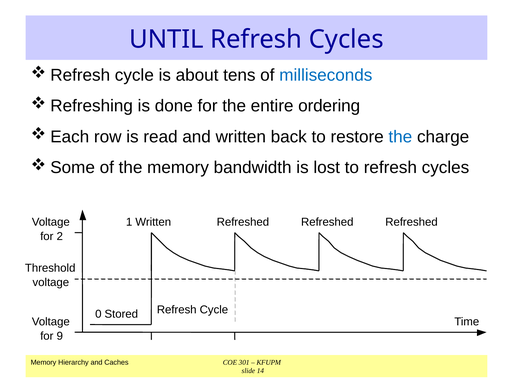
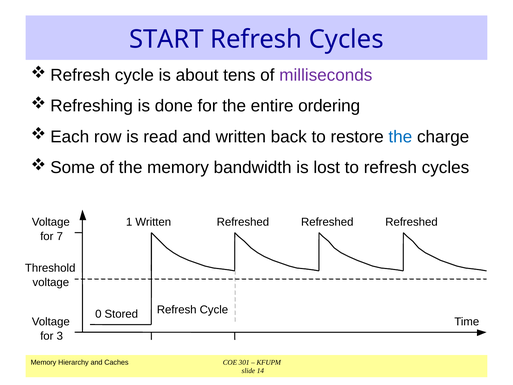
UNTIL: UNTIL -> START (166, 39)
milliseconds colour: blue -> purple (326, 75)
2: 2 -> 7 (60, 236)
9: 9 -> 3 (60, 336)
